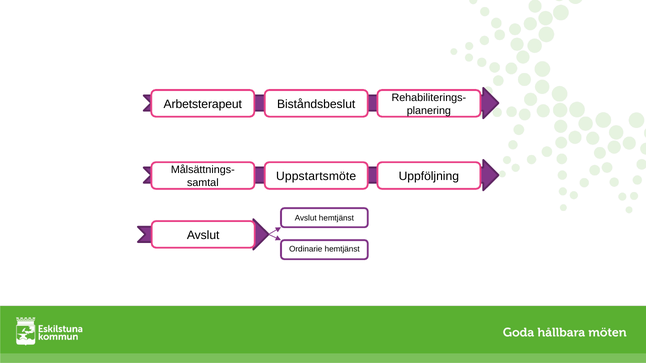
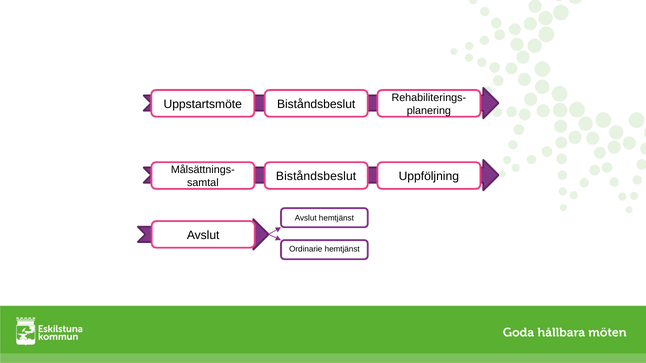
Arbetsterapeut: Arbetsterapeut -> Uppstartsmöte (203, 104)
Uppstartsmöte: Uppstartsmöte -> Biståndsbeslut (316, 177)
